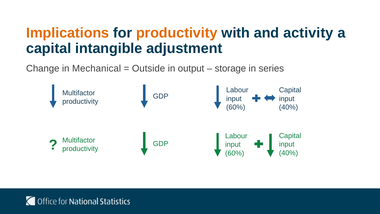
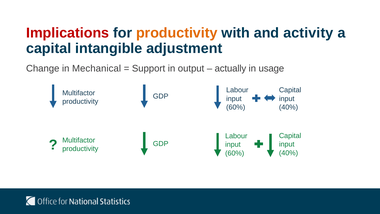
Implications colour: orange -> red (68, 33)
Outside: Outside -> Support (149, 69)
storage: storage -> actually (230, 69)
series: series -> usage (271, 69)
